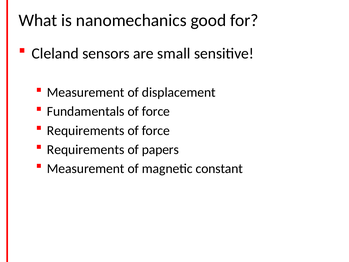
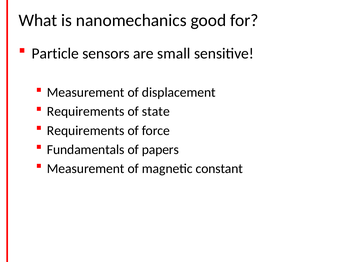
Cleland: Cleland -> Particle (55, 53)
Fundamentals: Fundamentals -> Requirements (86, 111)
force: force -> state (156, 111)
Requirements: Requirements -> Fundamentals (86, 149)
